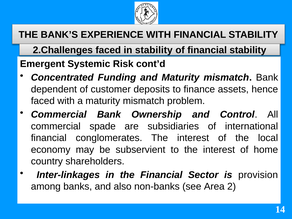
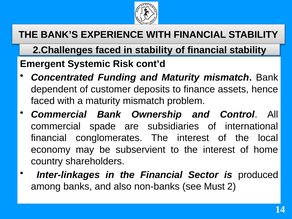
provision: provision -> produced (258, 175)
Area: Area -> Must (214, 187)
